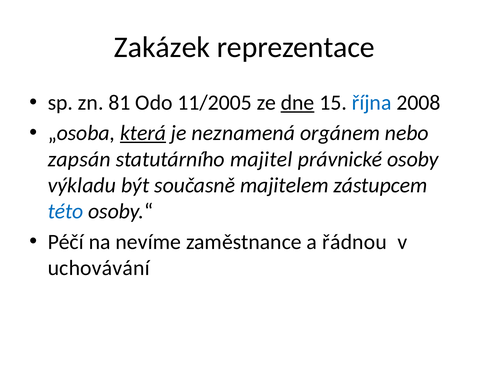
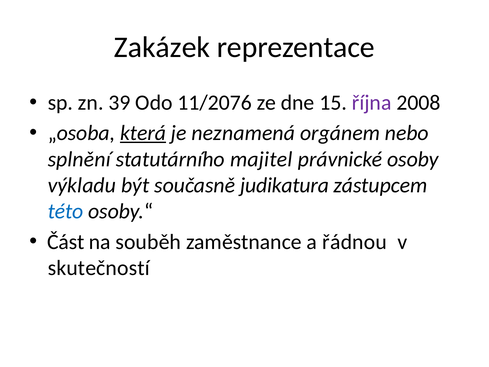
81: 81 -> 39 (119, 103)
11/2005: 11/2005 -> 11/2076 (215, 103)
dne underline: present -> none (298, 103)
října colour: blue -> purple (372, 103)
zapsán: zapsán -> splnění (79, 159)
majitelem: majitelem -> judikatura (285, 185)
Péčí: Péčí -> Část (66, 242)
nevíme: nevíme -> souběh (148, 242)
uchovávání: uchovávání -> skutečností (99, 268)
